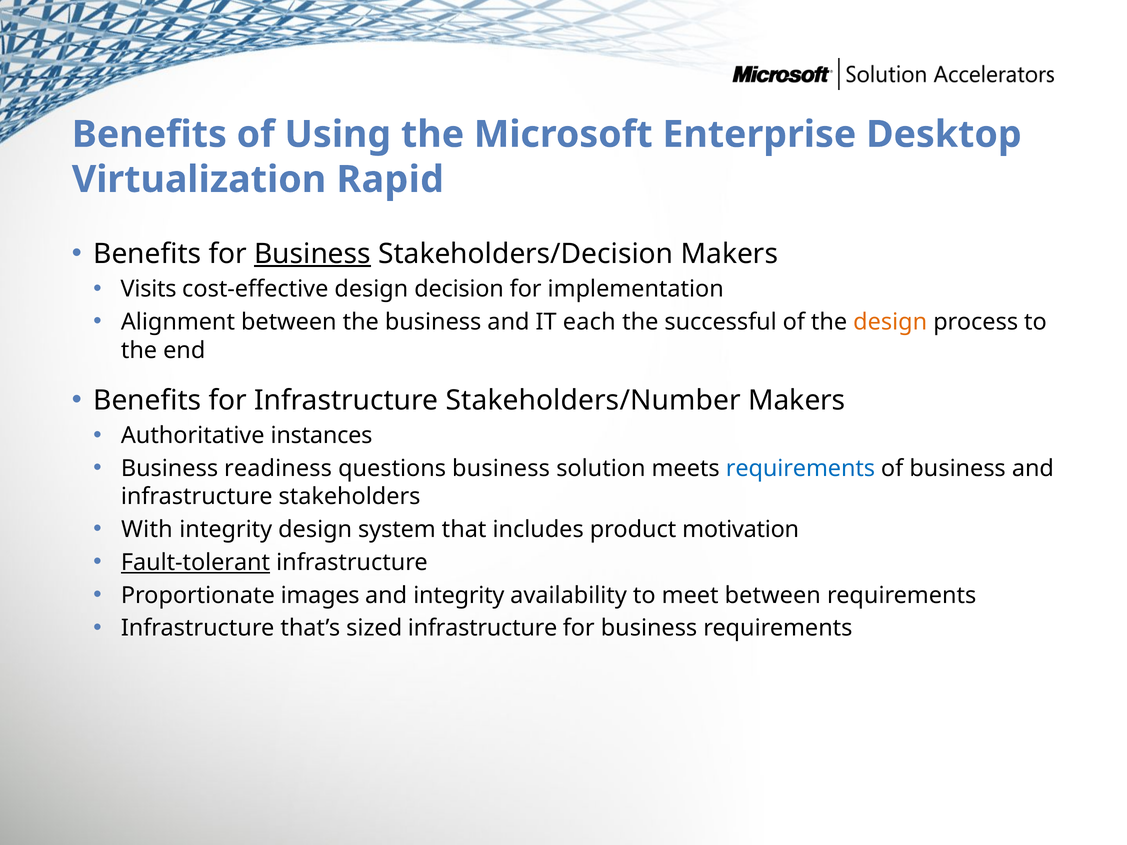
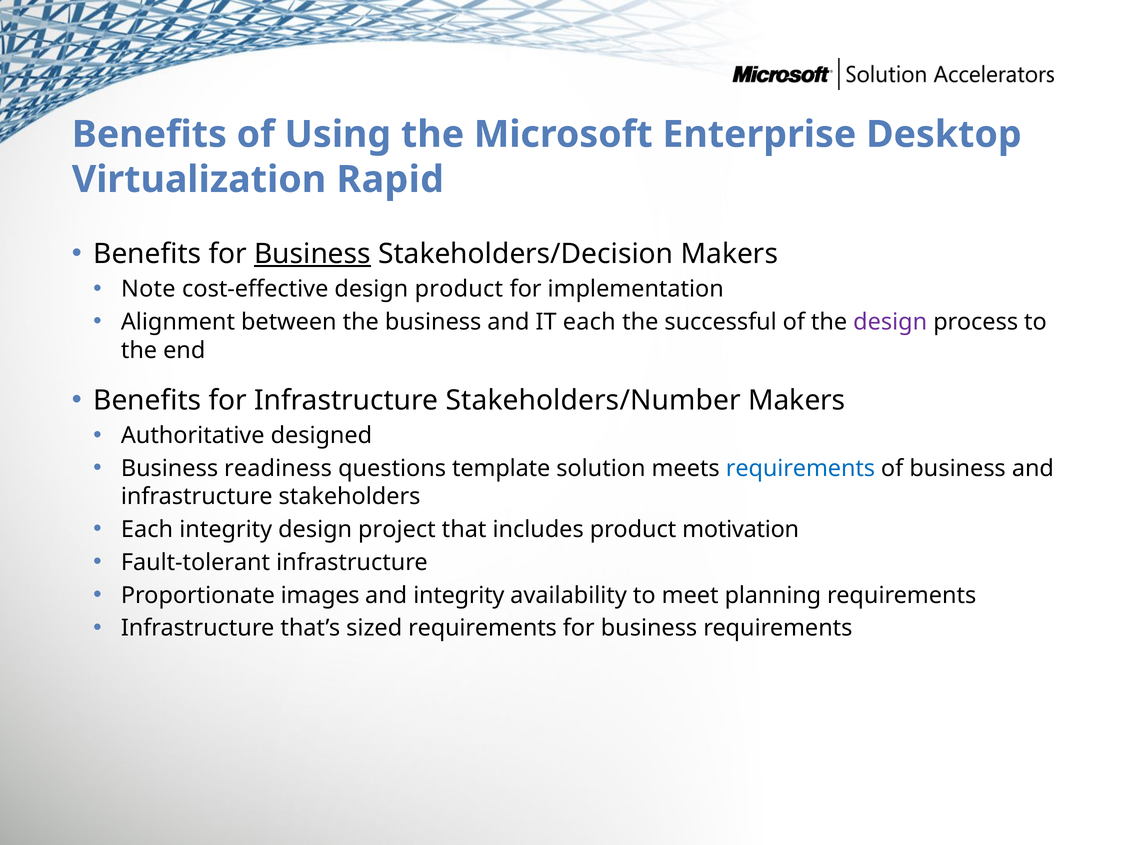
Visits: Visits -> Note (148, 289)
design decision: decision -> product (459, 289)
design colour: orange -> purple (890, 322)
instances: instances -> designed (321, 436)
questions business: business -> template (501, 469)
With: With -> Each (147, 530)
system: system -> project (397, 530)
Fault-tolerant underline: present -> none (195, 563)
meet between: between -> planning (773, 596)
sized infrastructure: infrastructure -> requirements (483, 628)
